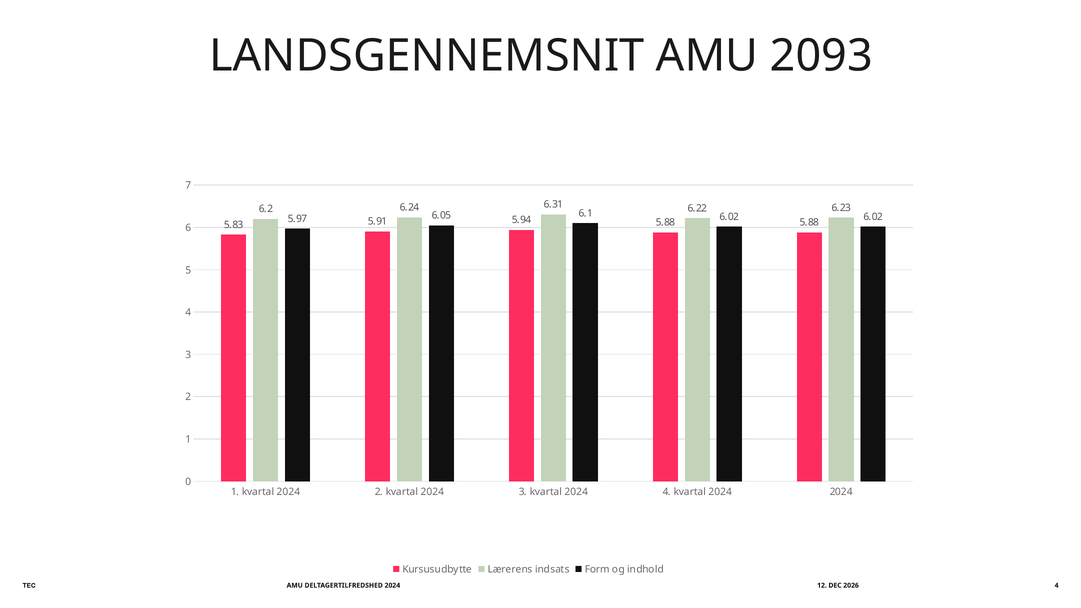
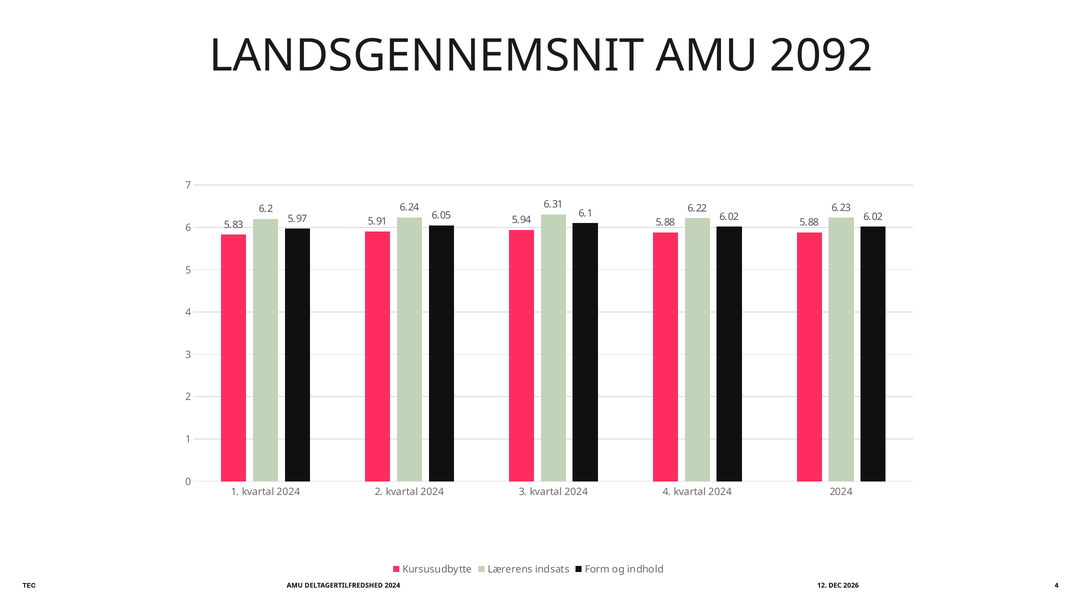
2093: 2093 -> 2092 (821, 56)
